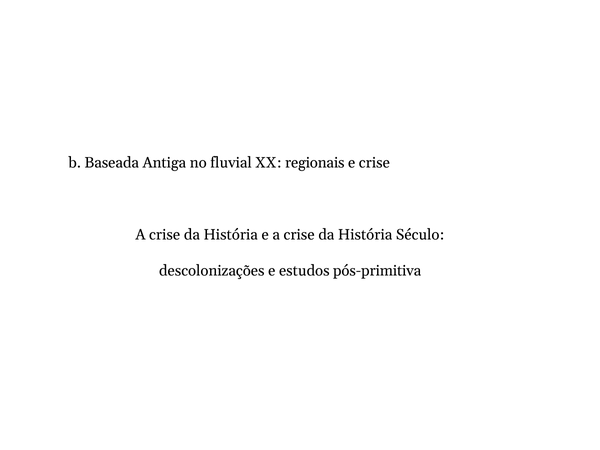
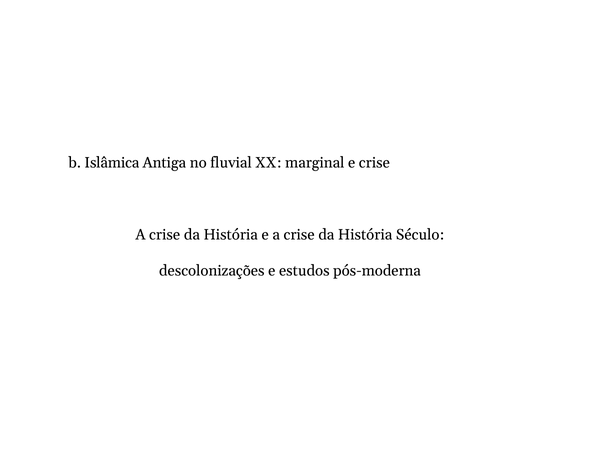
Baseada: Baseada -> Islâmica (112, 163)
regionais: regionais -> marginal (315, 163)
pós-primitiva: pós-primitiva -> pós-moderna (377, 271)
